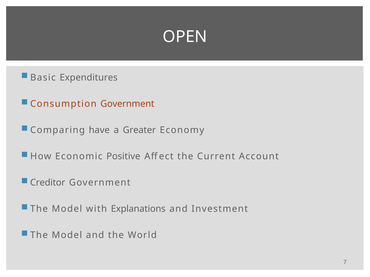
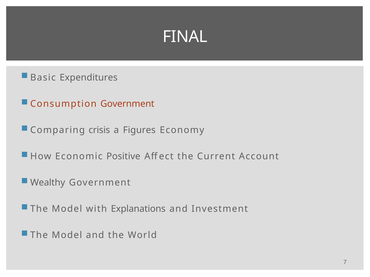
OPEN: OPEN -> FINAL (185, 37)
have: have -> crisis (99, 130)
Greater: Greater -> Figures (139, 130)
Creditor: Creditor -> Wealthy (48, 183)
